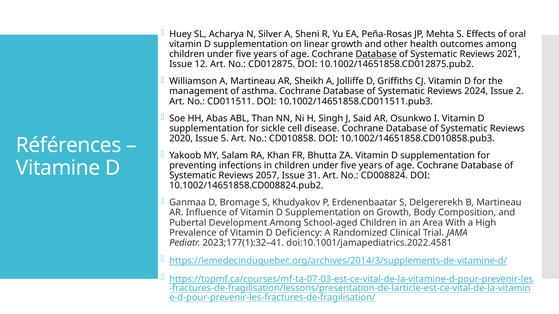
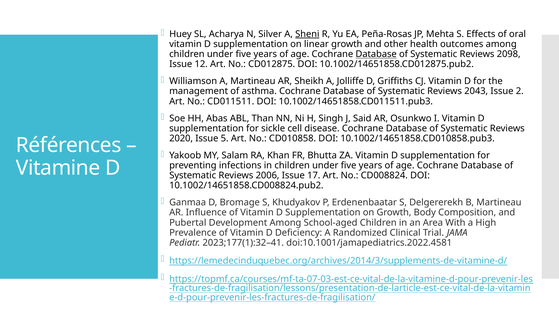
Sheni underline: none -> present (307, 34)
2021: 2021 -> 2098 (509, 54)
2024: 2024 -> 2043 (476, 91)
2057: 2057 -> 2006 (268, 176)
31: 31 -> 17 (314, 176)
